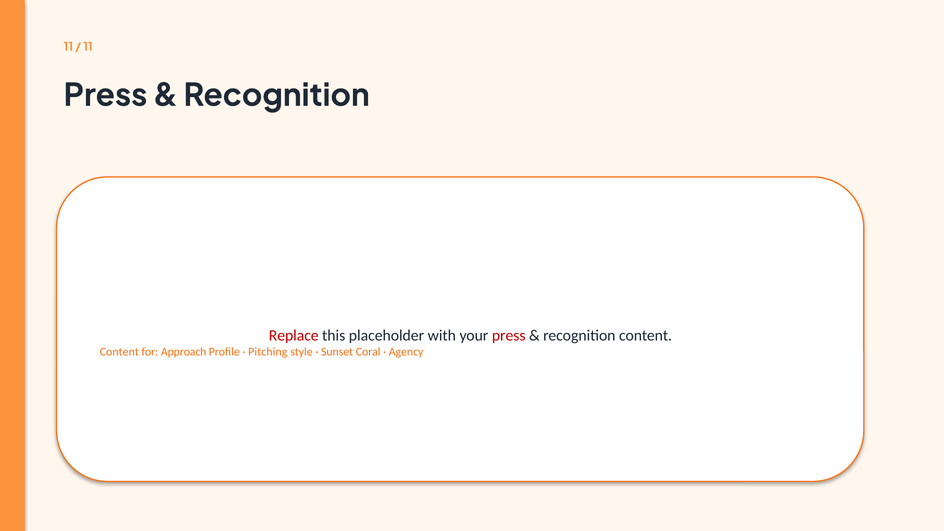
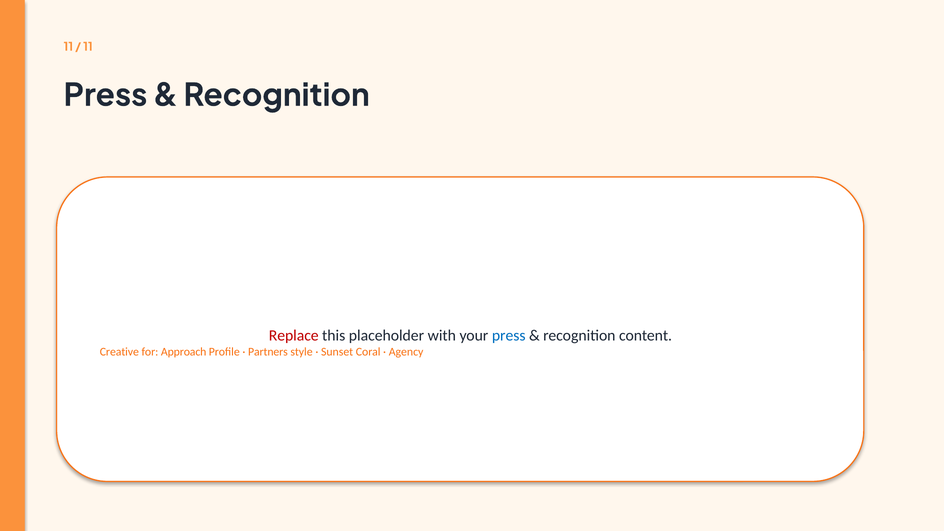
press colour: red -> blue (509, 336)
Content: Content -> Creative (119, 352)
Pitching: Pitching -> Partners (268, 352)
